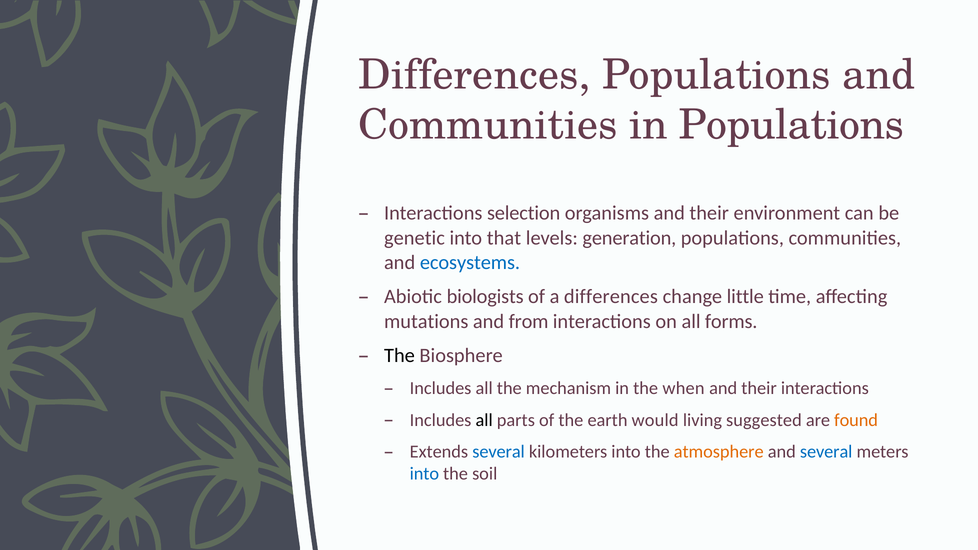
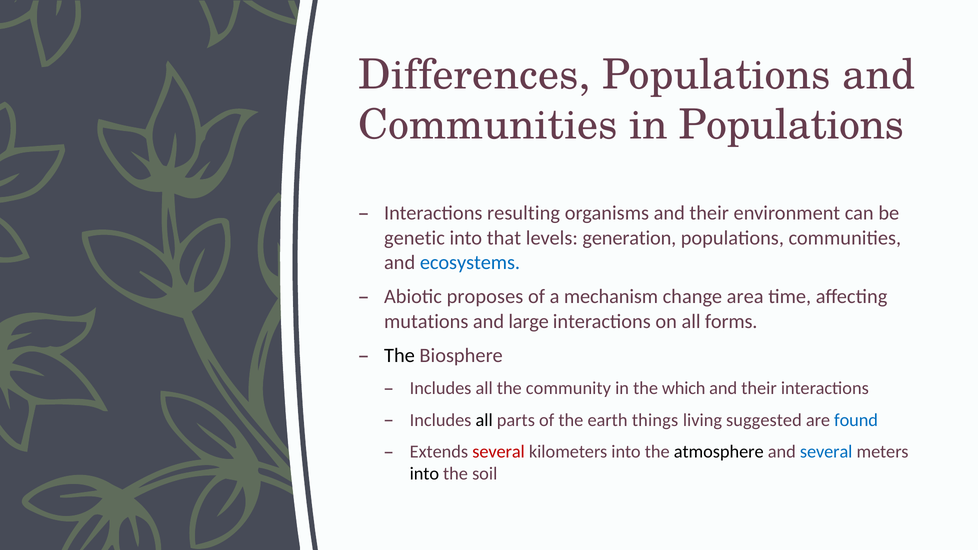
selection: selection -> resulting (524, 213)
biologists: biologists -> proposes (485, 297)
a differences: differences -> mechanism (611, 297)
little: little -> area (745, 297)
from: from -> large (529, 322)
mechanism: mechanism -> community (568, 389)
when: when -> which (684, 389)
would: would -> things (655, 420)
found colour: orange -> blue (856, 420)
several colour: blue -> red (499, 452)
atmosphere colour: orange -> black (719, 452)
into colour: blue -> black (424, 474)
